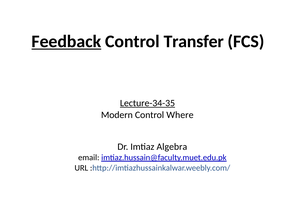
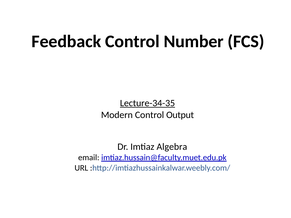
Feedback underline: present -> none (66, 41)
Transfer: Transfer -> Number (194, 41)
Where: Where -> Output (180, 115)
